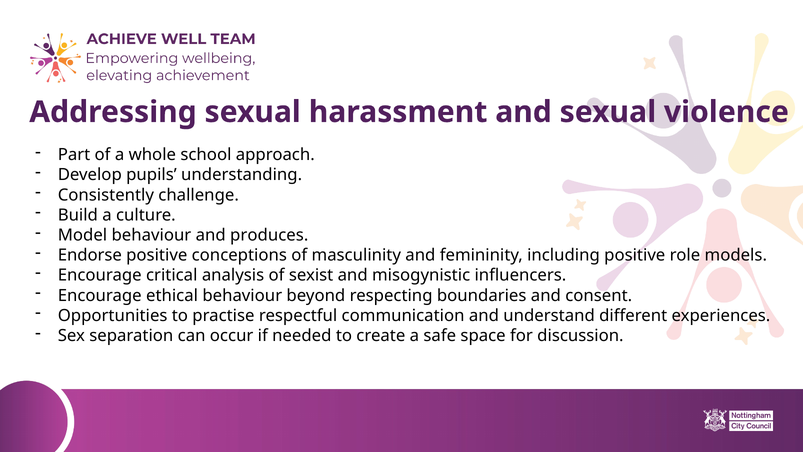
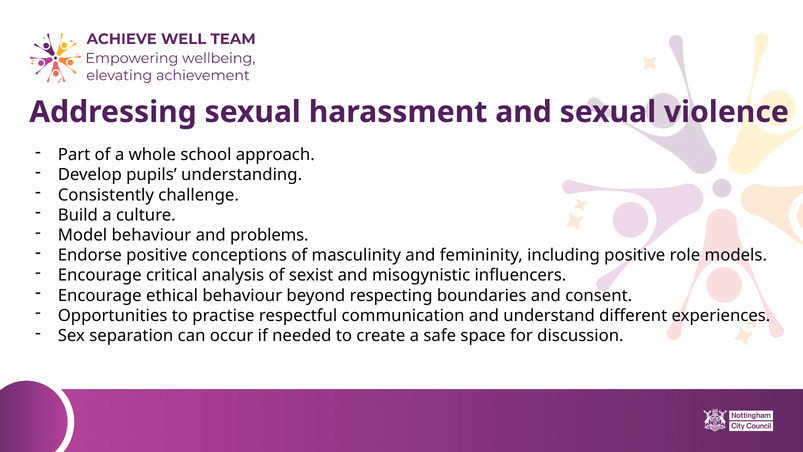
produces: produces -> problems (269, 235)
